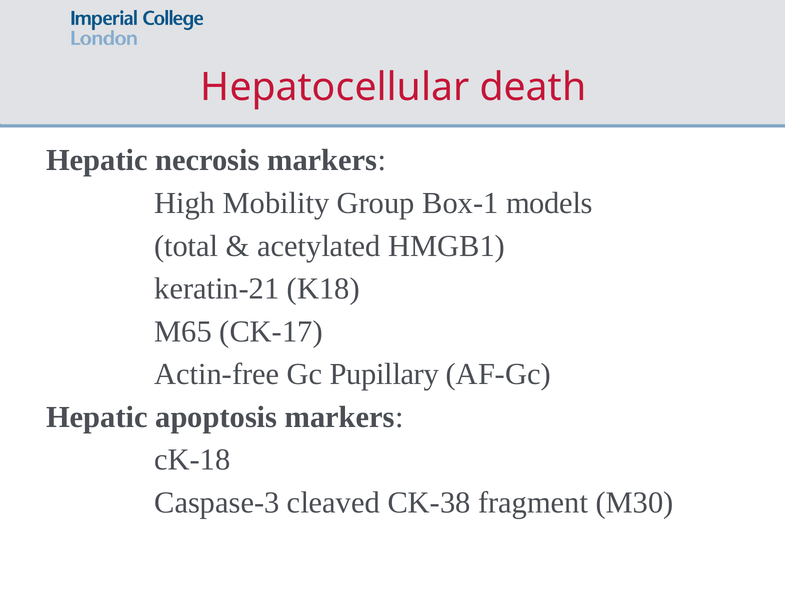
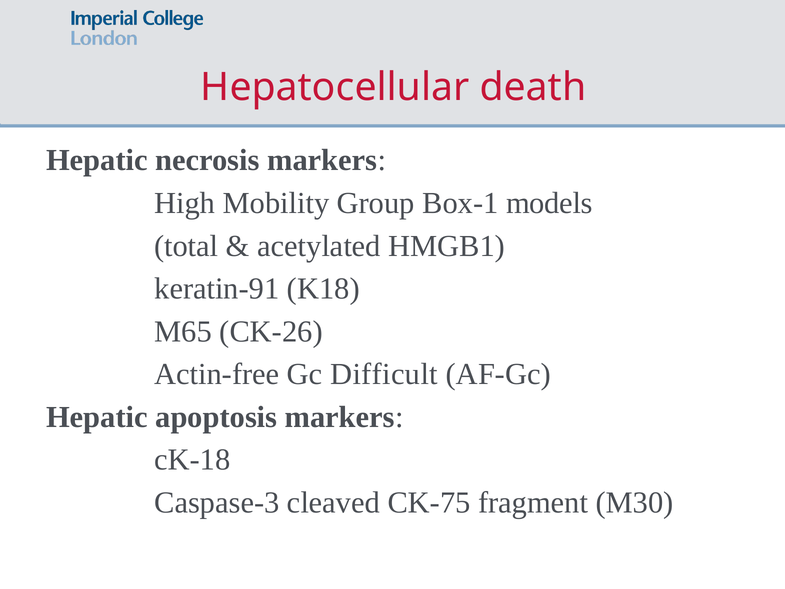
keratin-21: keratin-21 -> keratin-91 (217, 289)
CK-17: CK-17 -> CK-26 (271, 331)
Pupillary: Pupillary -> Difficult (384, 374)
CK-38: CK-38 -> CK-75 (429, 502)
